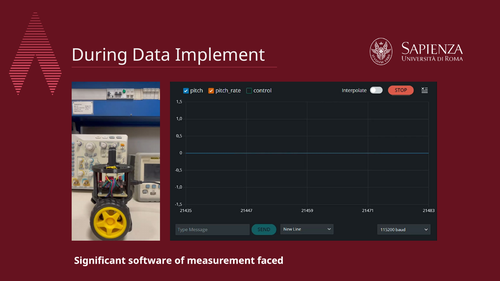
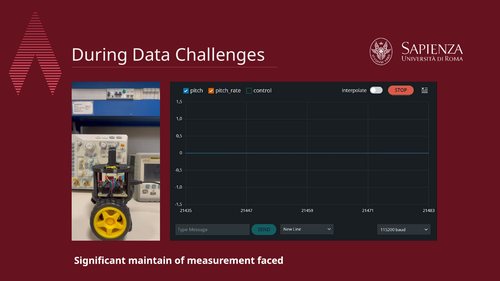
Implement: Implement -> Challenges (220, 55)
software: software -> maintain (150, 261)
